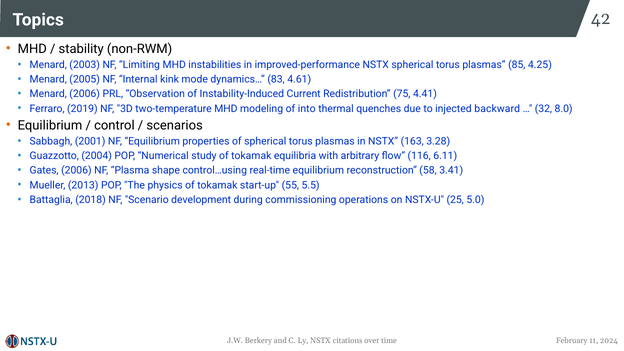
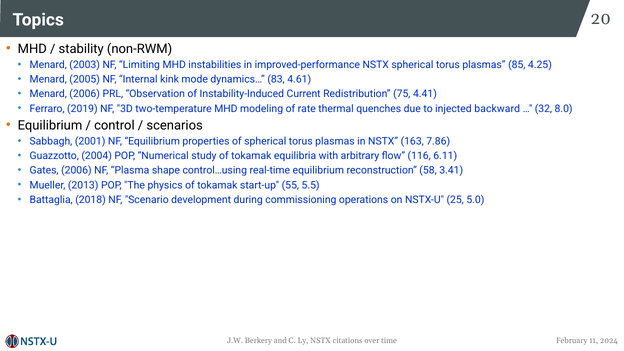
42: 42 -> 20 (601, 19)
into: into -> rate (307, 109)
3.28: 3.28 -> 7.86 (438, 141)
